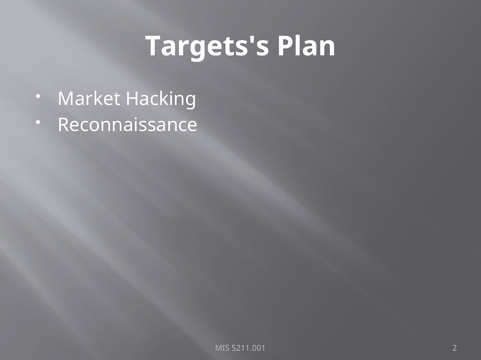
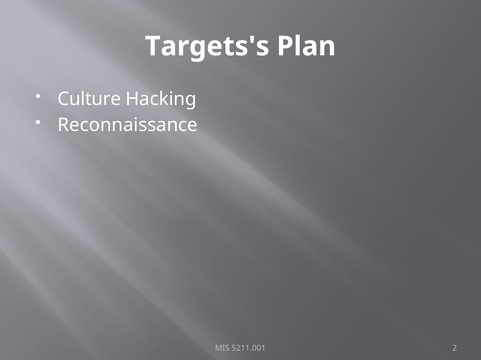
Market: Market -> Culture (89, 99)
